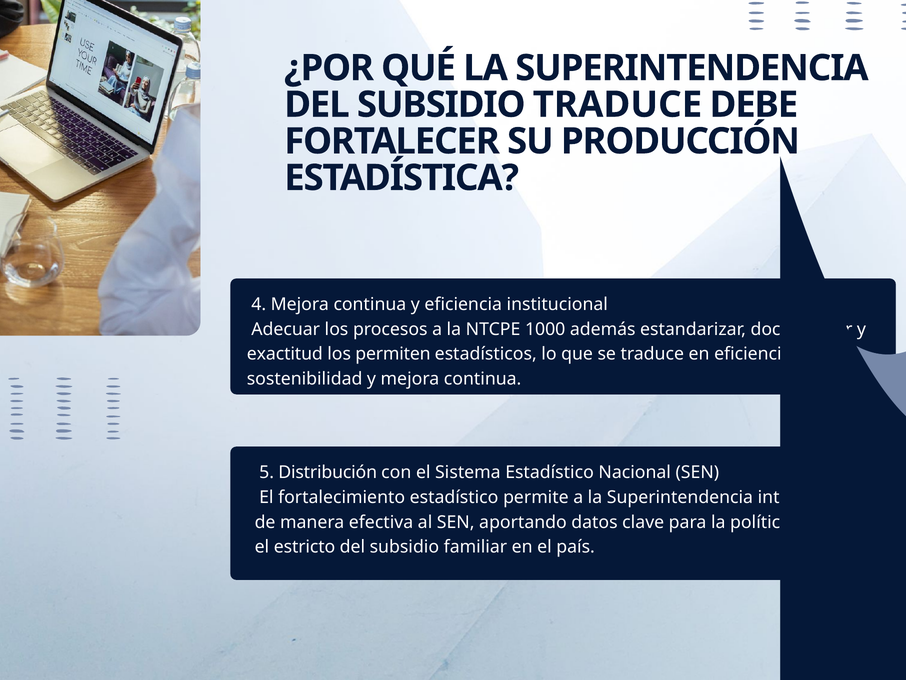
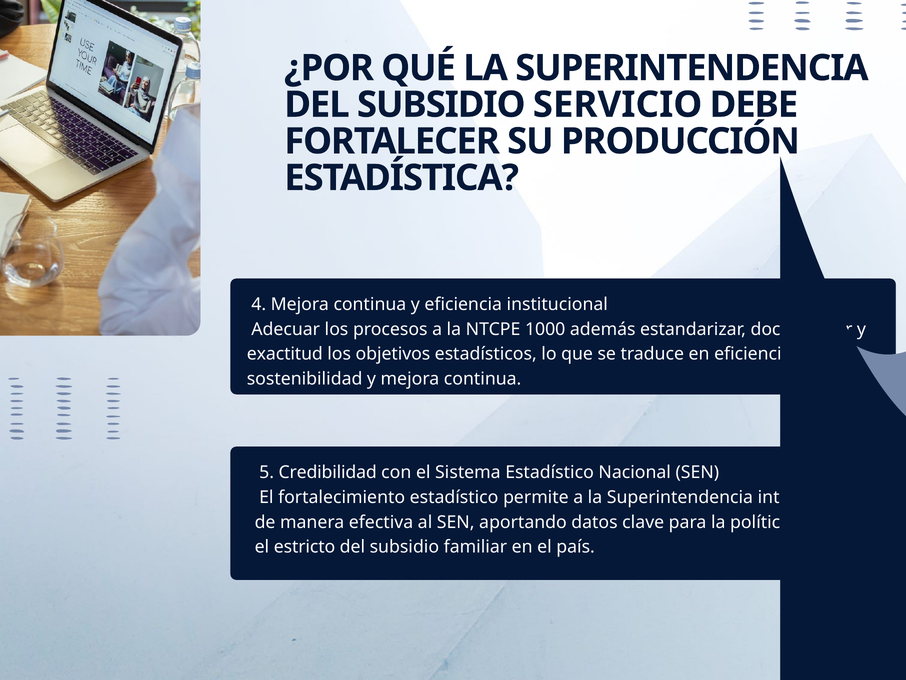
SUBSIDIO TRADUCE: TRADUCE -> SERVICIO (618, 105)
permiten: permiten -> objetivos (393, 354)
Distribución: Distribución -> Credibilidad (328, 472)
